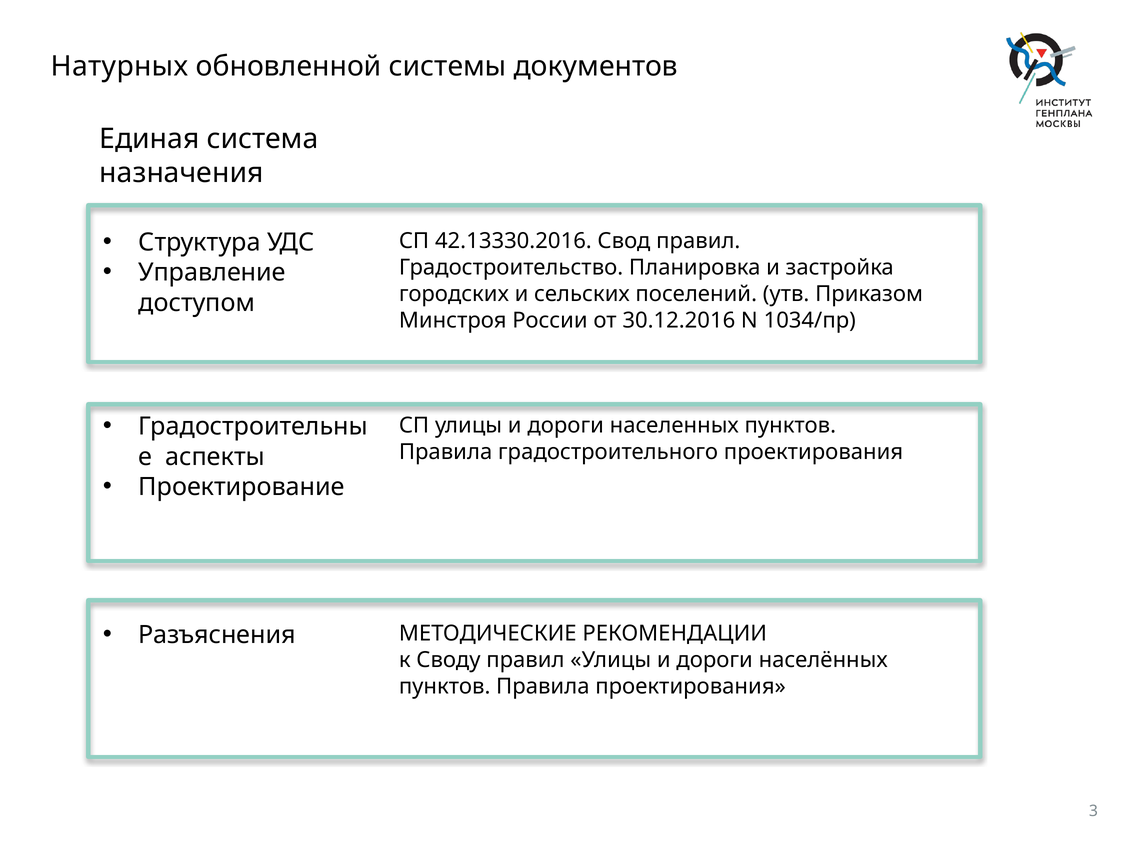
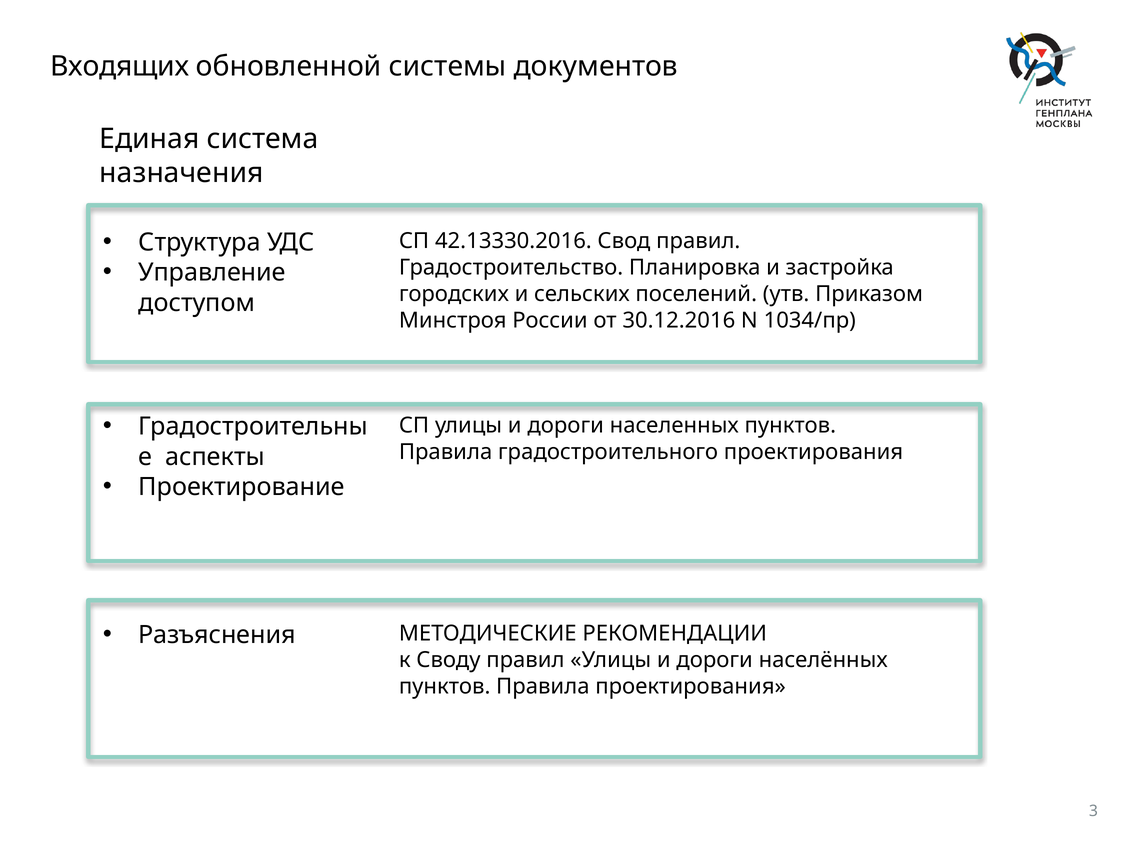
Натурных: Натурных -> Входящих (120, 66)
